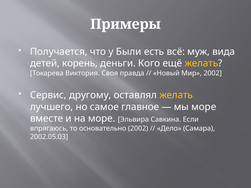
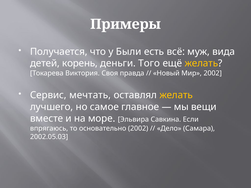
Кого: Кого -> Того (149, 63)
другому: другому -> мечтать (90, 95)
мы море: море -> вещи (204, 107)
